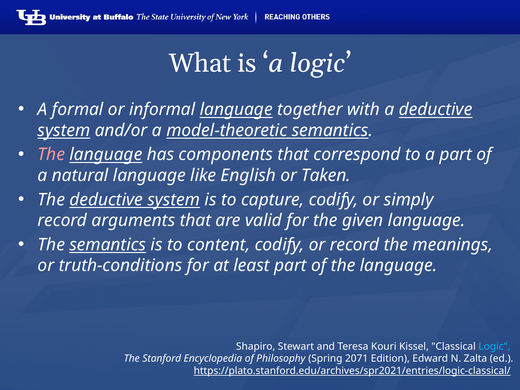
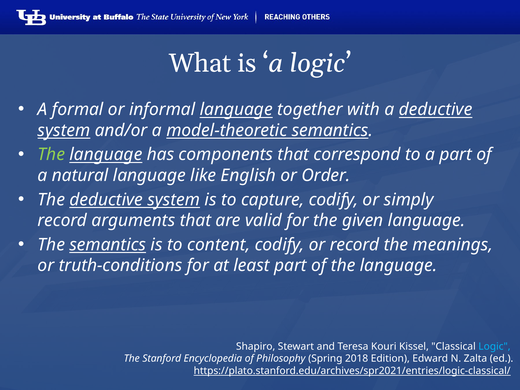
The colour: pink -> light green (51, 155)
Taken: Taken -> Order (326, 175)
2071: 2071 -> 2018 (357, 359)
